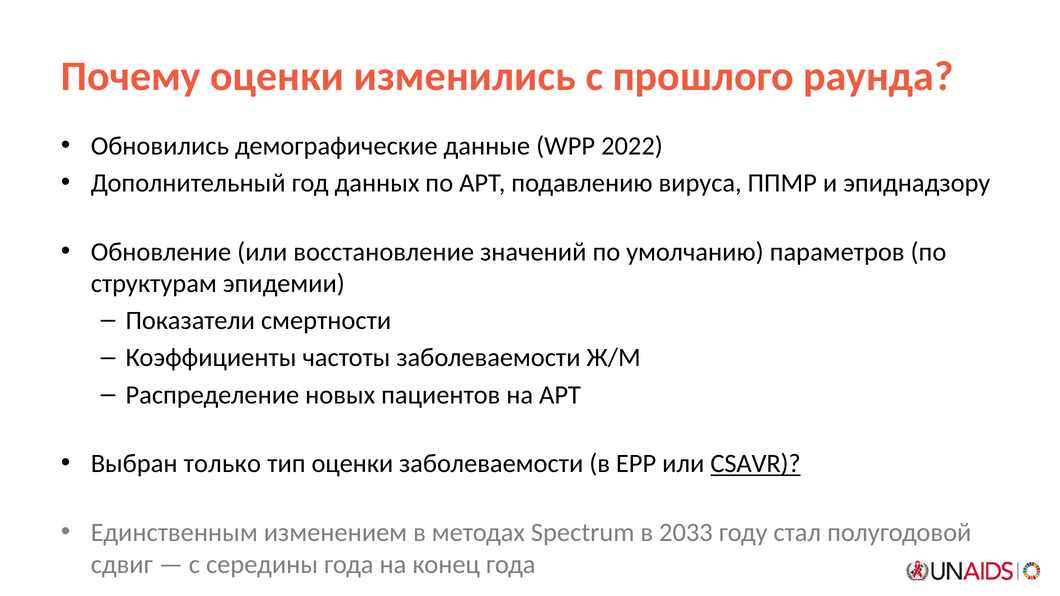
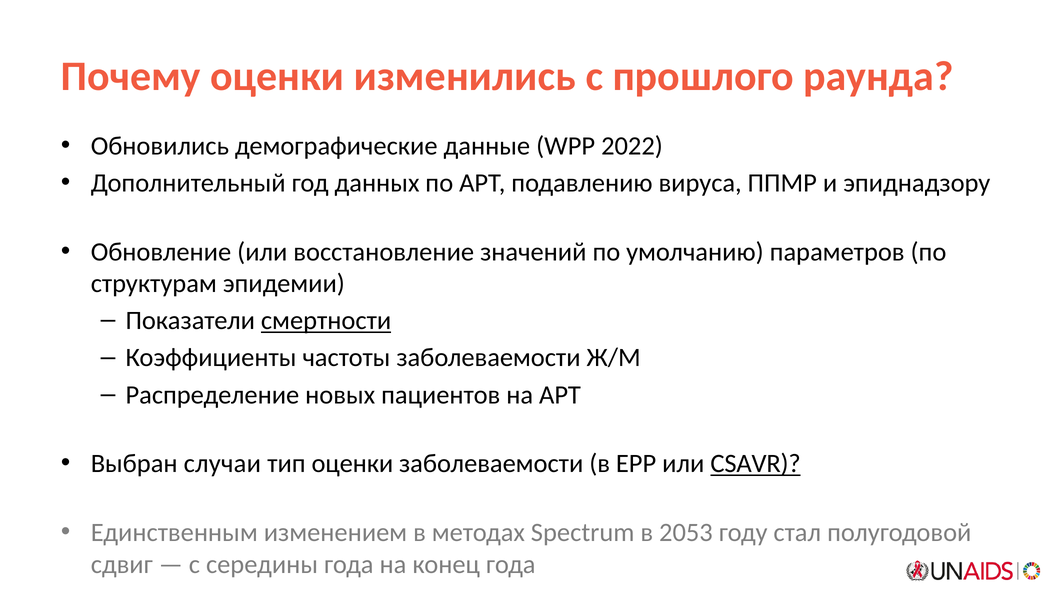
смертности underline: none -> present (326, 321)
только: только -> случаи (222, 464)
2033: 2033 -> 2053 (686, 533)
